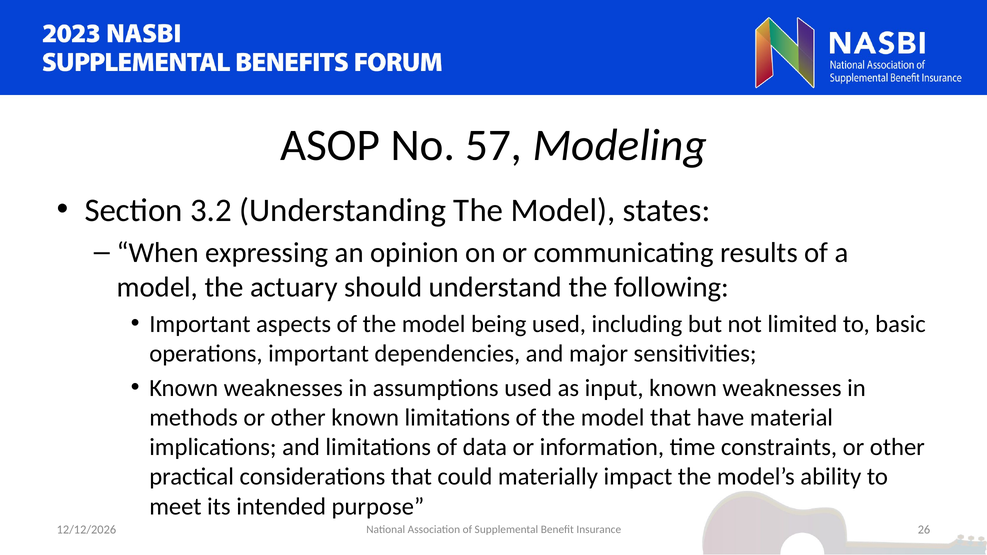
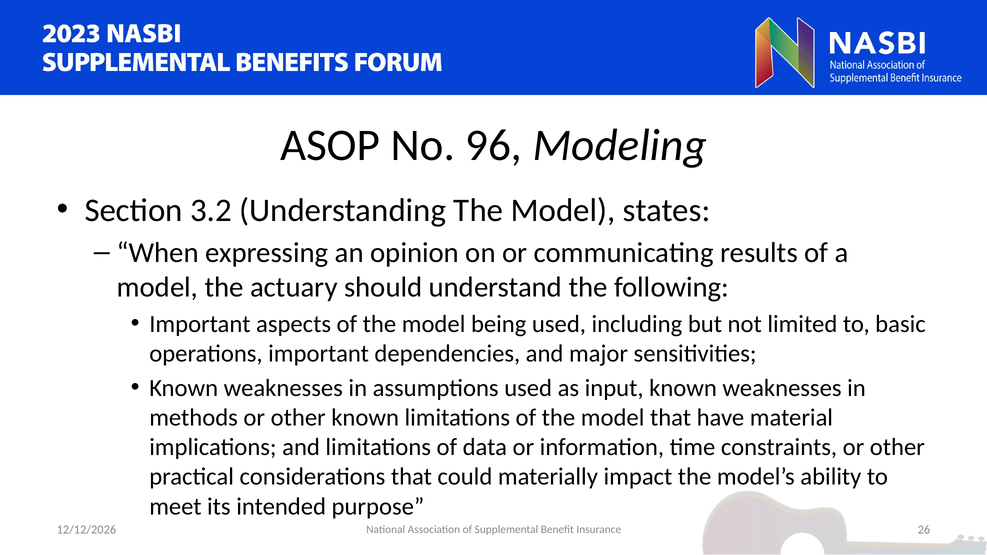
57: 57 -> 96 (494, 145)
